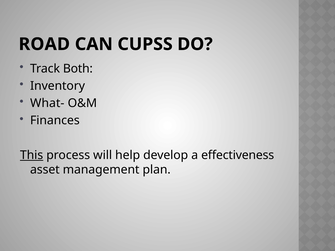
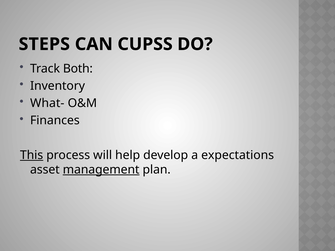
ROAD: ROAD -> STEPS (44, 44)
effectiveness: effectiveness -> expectations (238, 155)
management underline: none -> present (101, 170)
